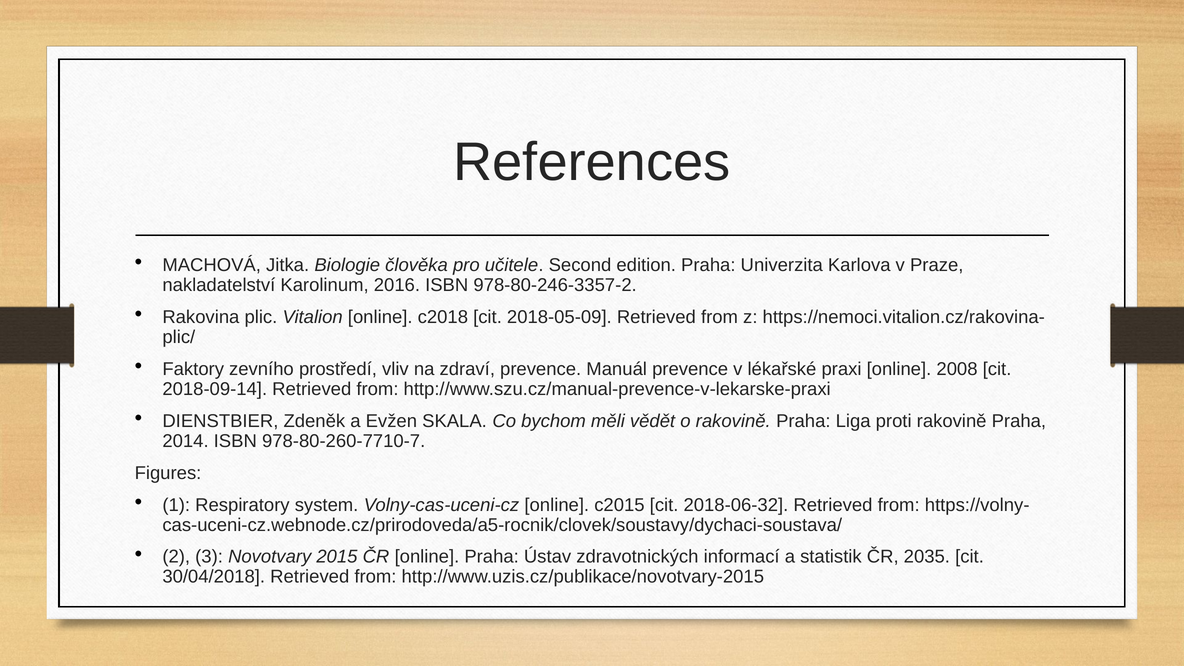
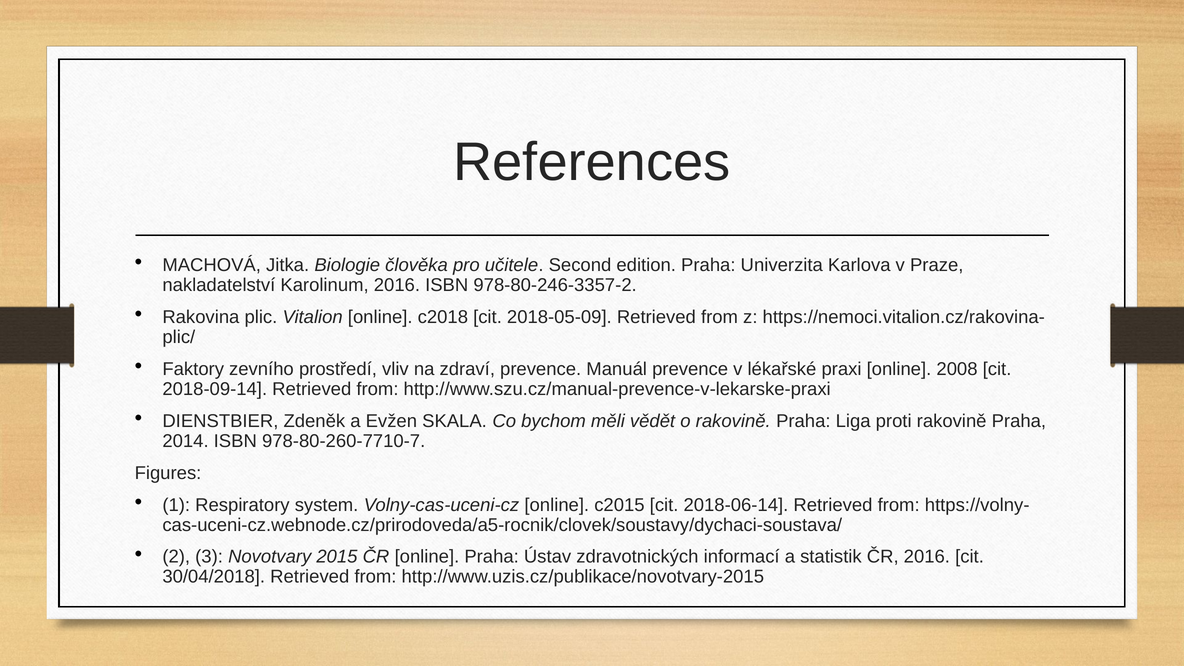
2018-06-32: 2018-06-32 -> 2018-06-14 (736, 505)
ČR 2035: 2035 -> 2016 (927, 557)
